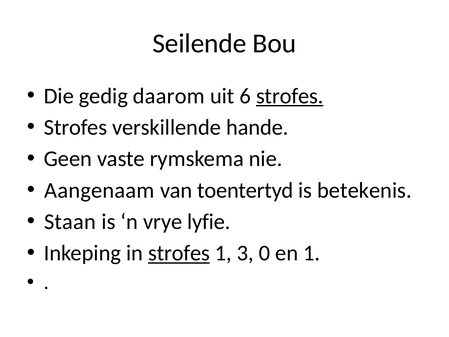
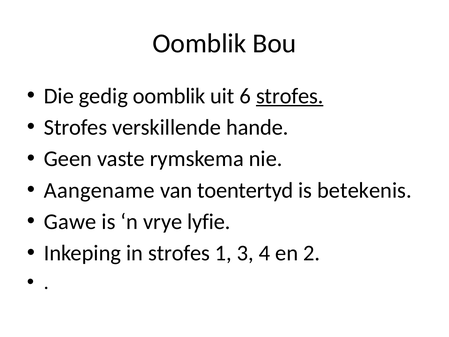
Seilende: Seilende -> Oomblik (199, 43)
gedig daarom: daarom -> oomblik (169, 96)
Aangenaam: Aangenaam -> Aangename (99, 190)
Staan: Staan -> Gawe (70, 222)
strofes underline: present -> none (179, 253)
0: 0 -> 4 (264, 253)
en 1: 1 -> 2 (312, 253)
